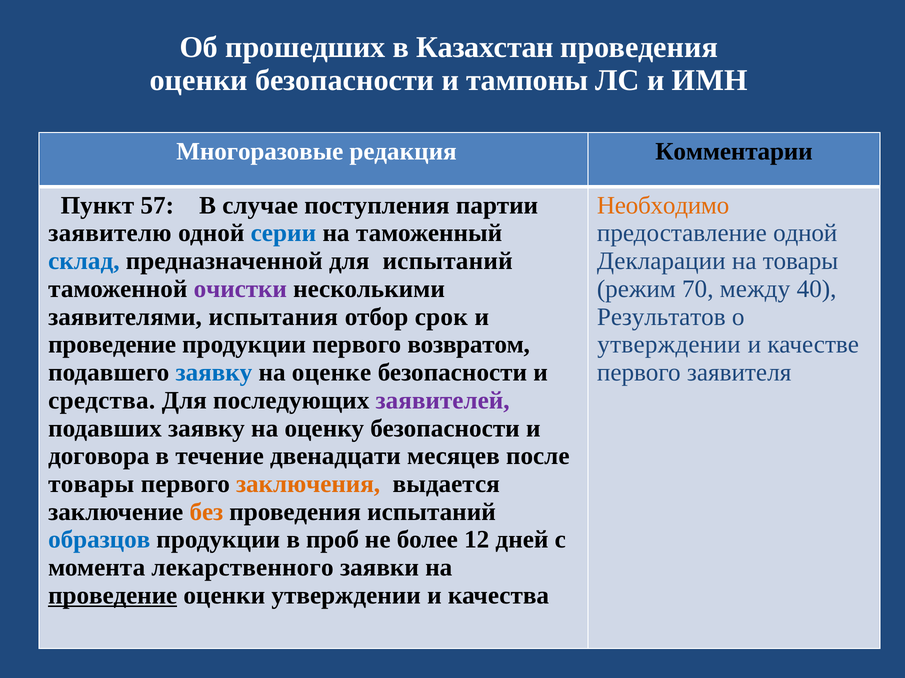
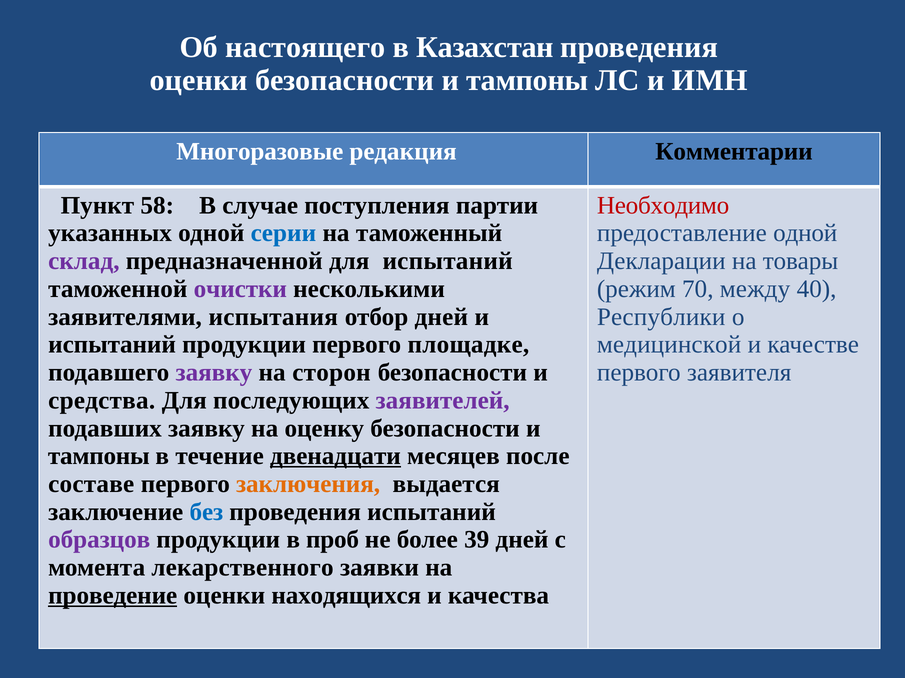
прошедших: прошедших -> настоящего (305, 47)
57: 57 -> 58 (157, 206)
Необходимо colour: orange -> red (663, 206)
заявителю: заявителю -> указанных (110, 233)
склад colour: blue -> purple (84, 261)
отбор срок: срок -> дней (441, 317)
Результатов: Результатов -> Республики (661, 317)
проведение: проведение -> испытаний (112, 345)
возвратом: возвратом -> площадке (468, 345)
утверждении: утверждении -> медицинской (669, 345)
заявку colour: blue -> purple (214, 373)
оценке: оценке -> сторон (332, 373)
договора: договора -> тампоны (99, 457)
двенадцати underline: none -> present (335, 457)
товары: товары -> составе (91, 484)
без colour: orange -> blue (206, 512)
образцов colour: blue -> purple (99, 540)
12: 12 -> 39 (477, 540)
оценки утверждении: утверждении -> находящихся (346, 596)
